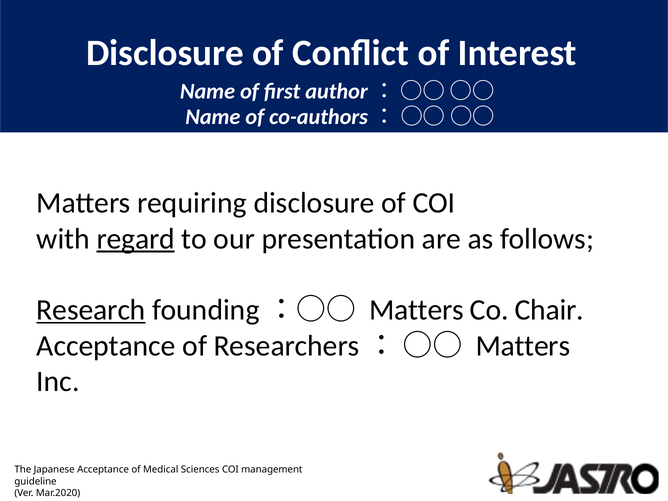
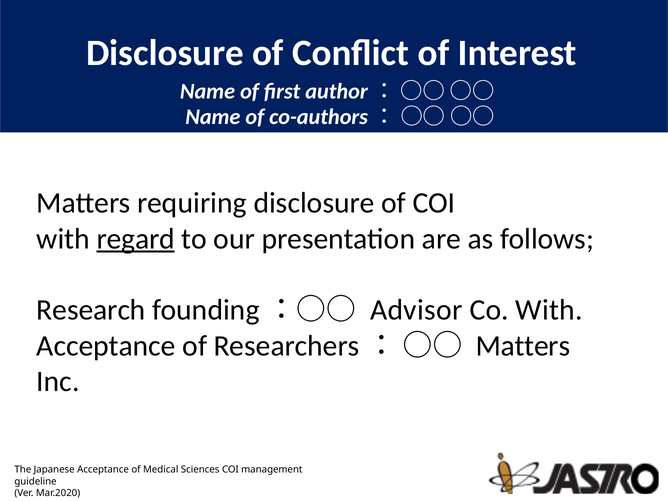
Research underline: present -> none (91, 310)
founding：○○ Matters: Matters -> Advisor (416, 310)
Co Chair: Chair -> With (549, 310)
